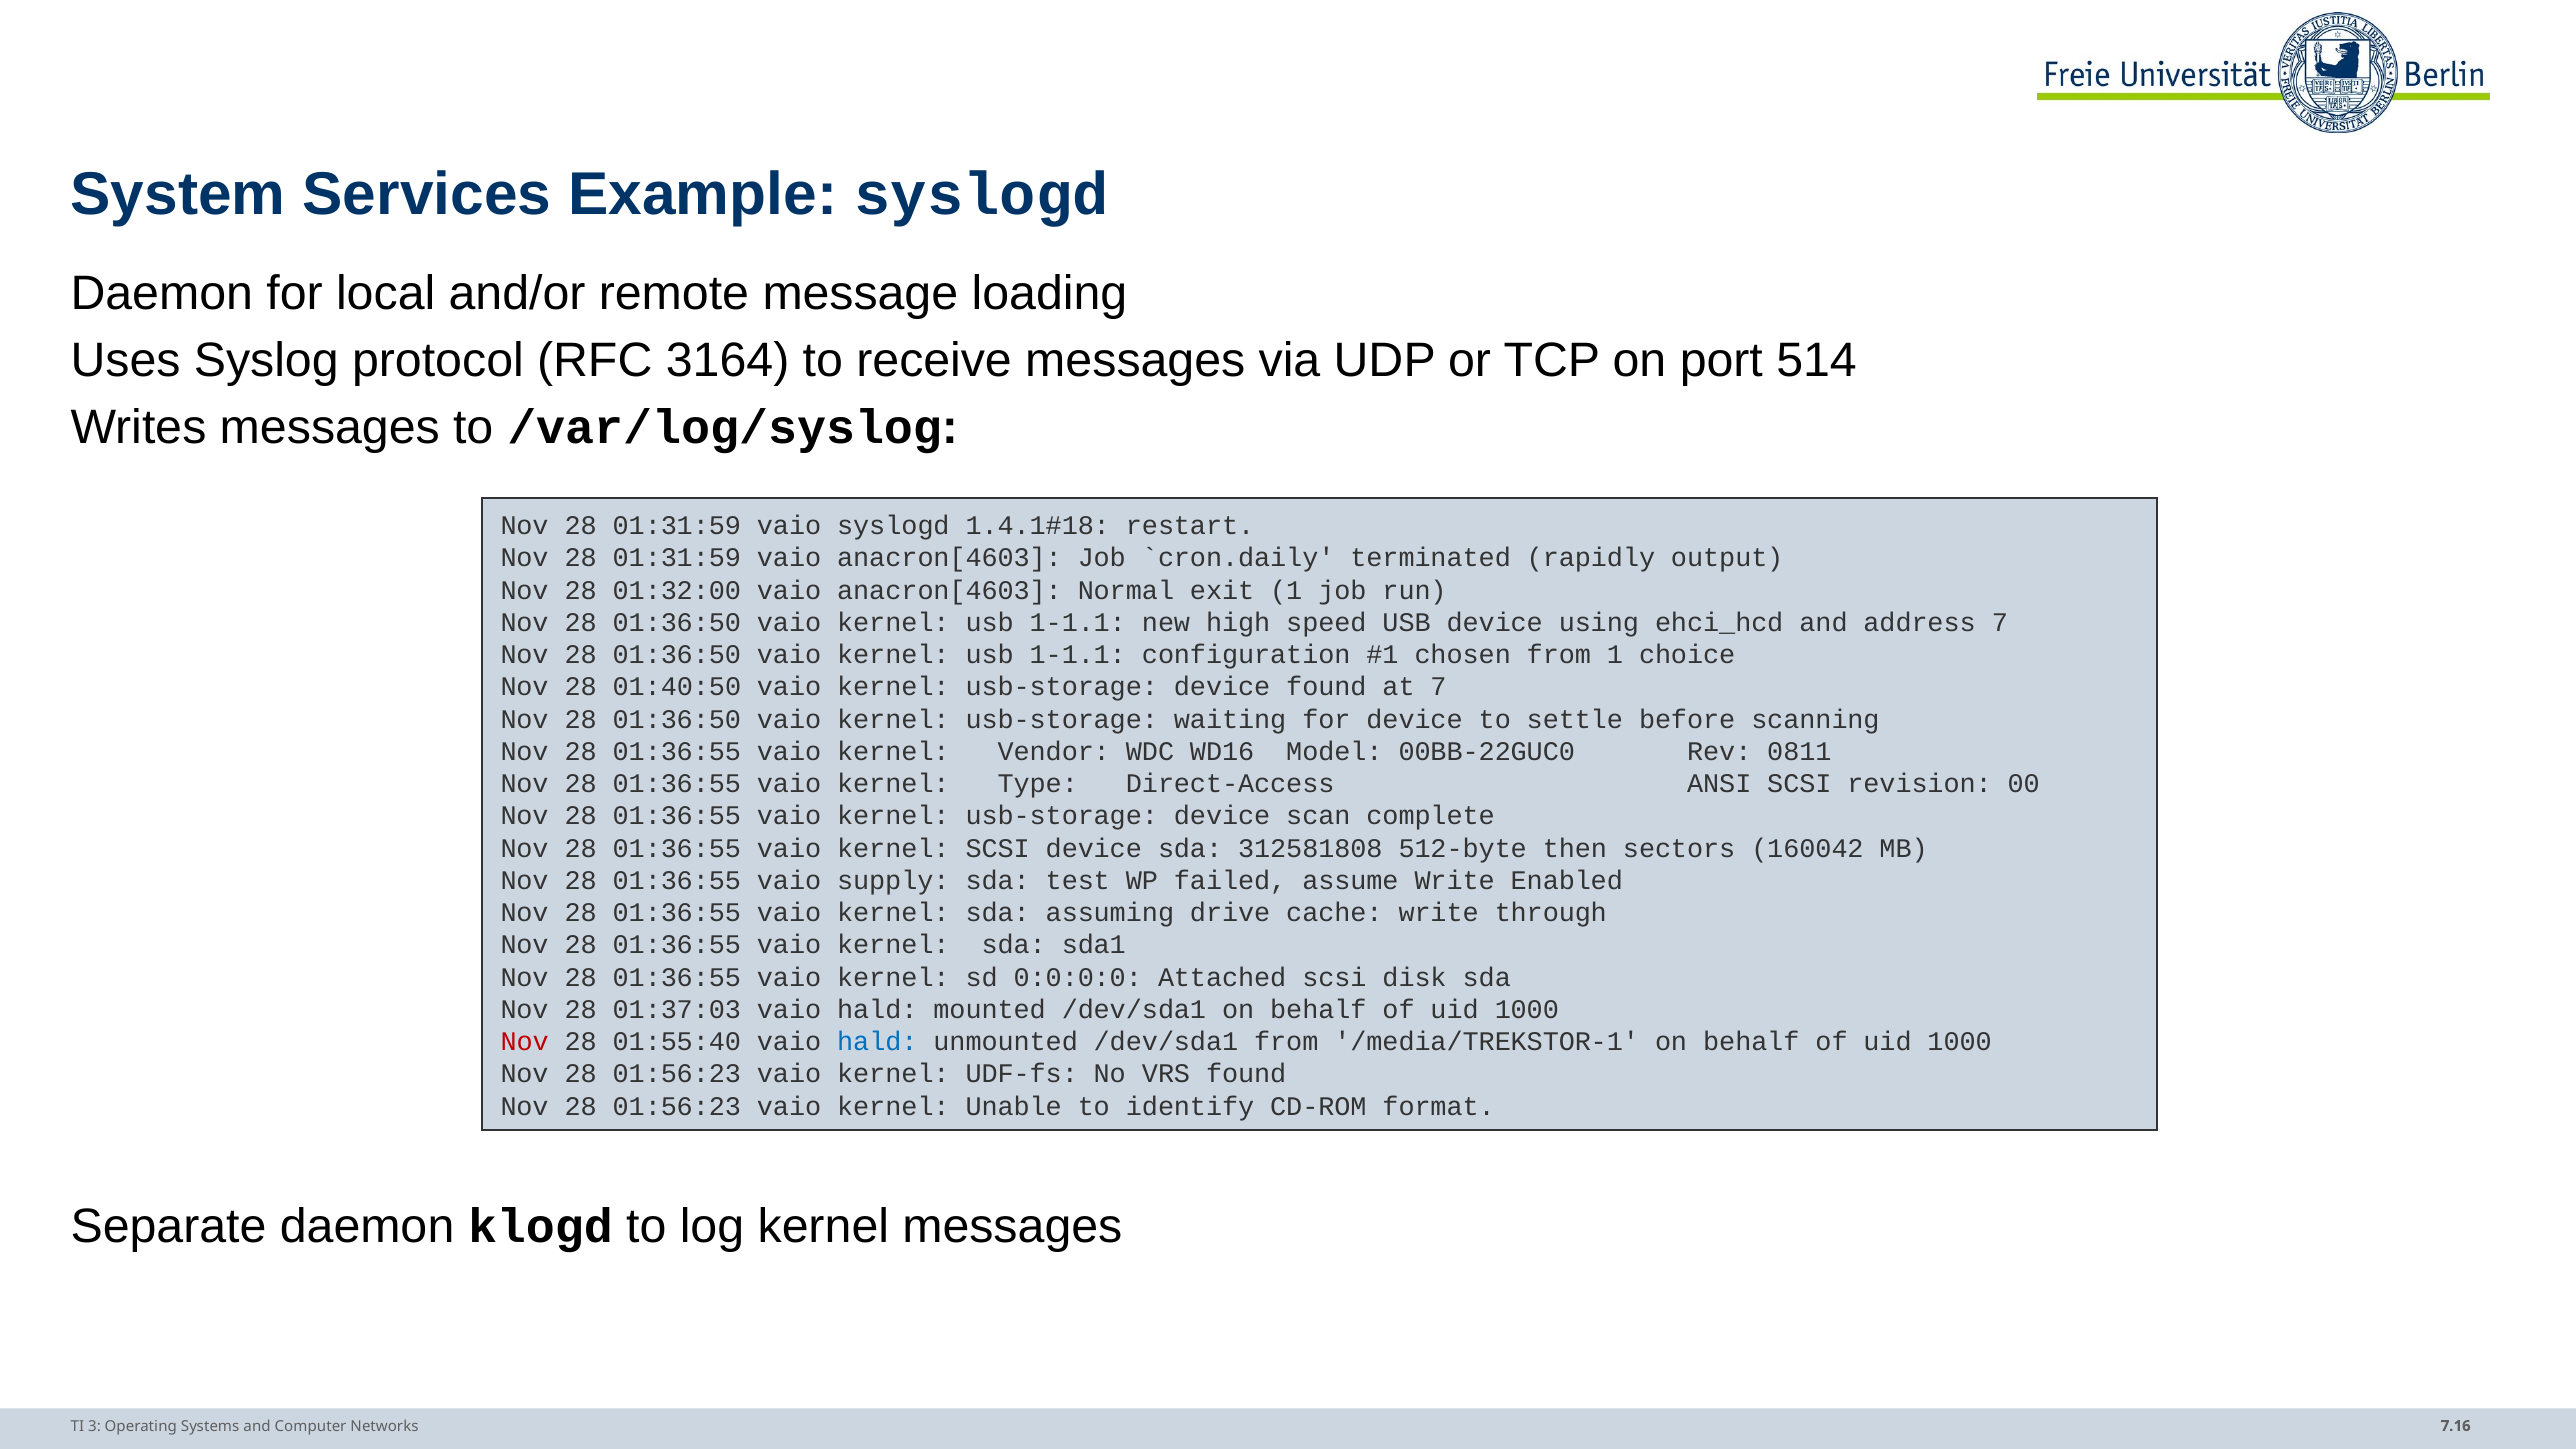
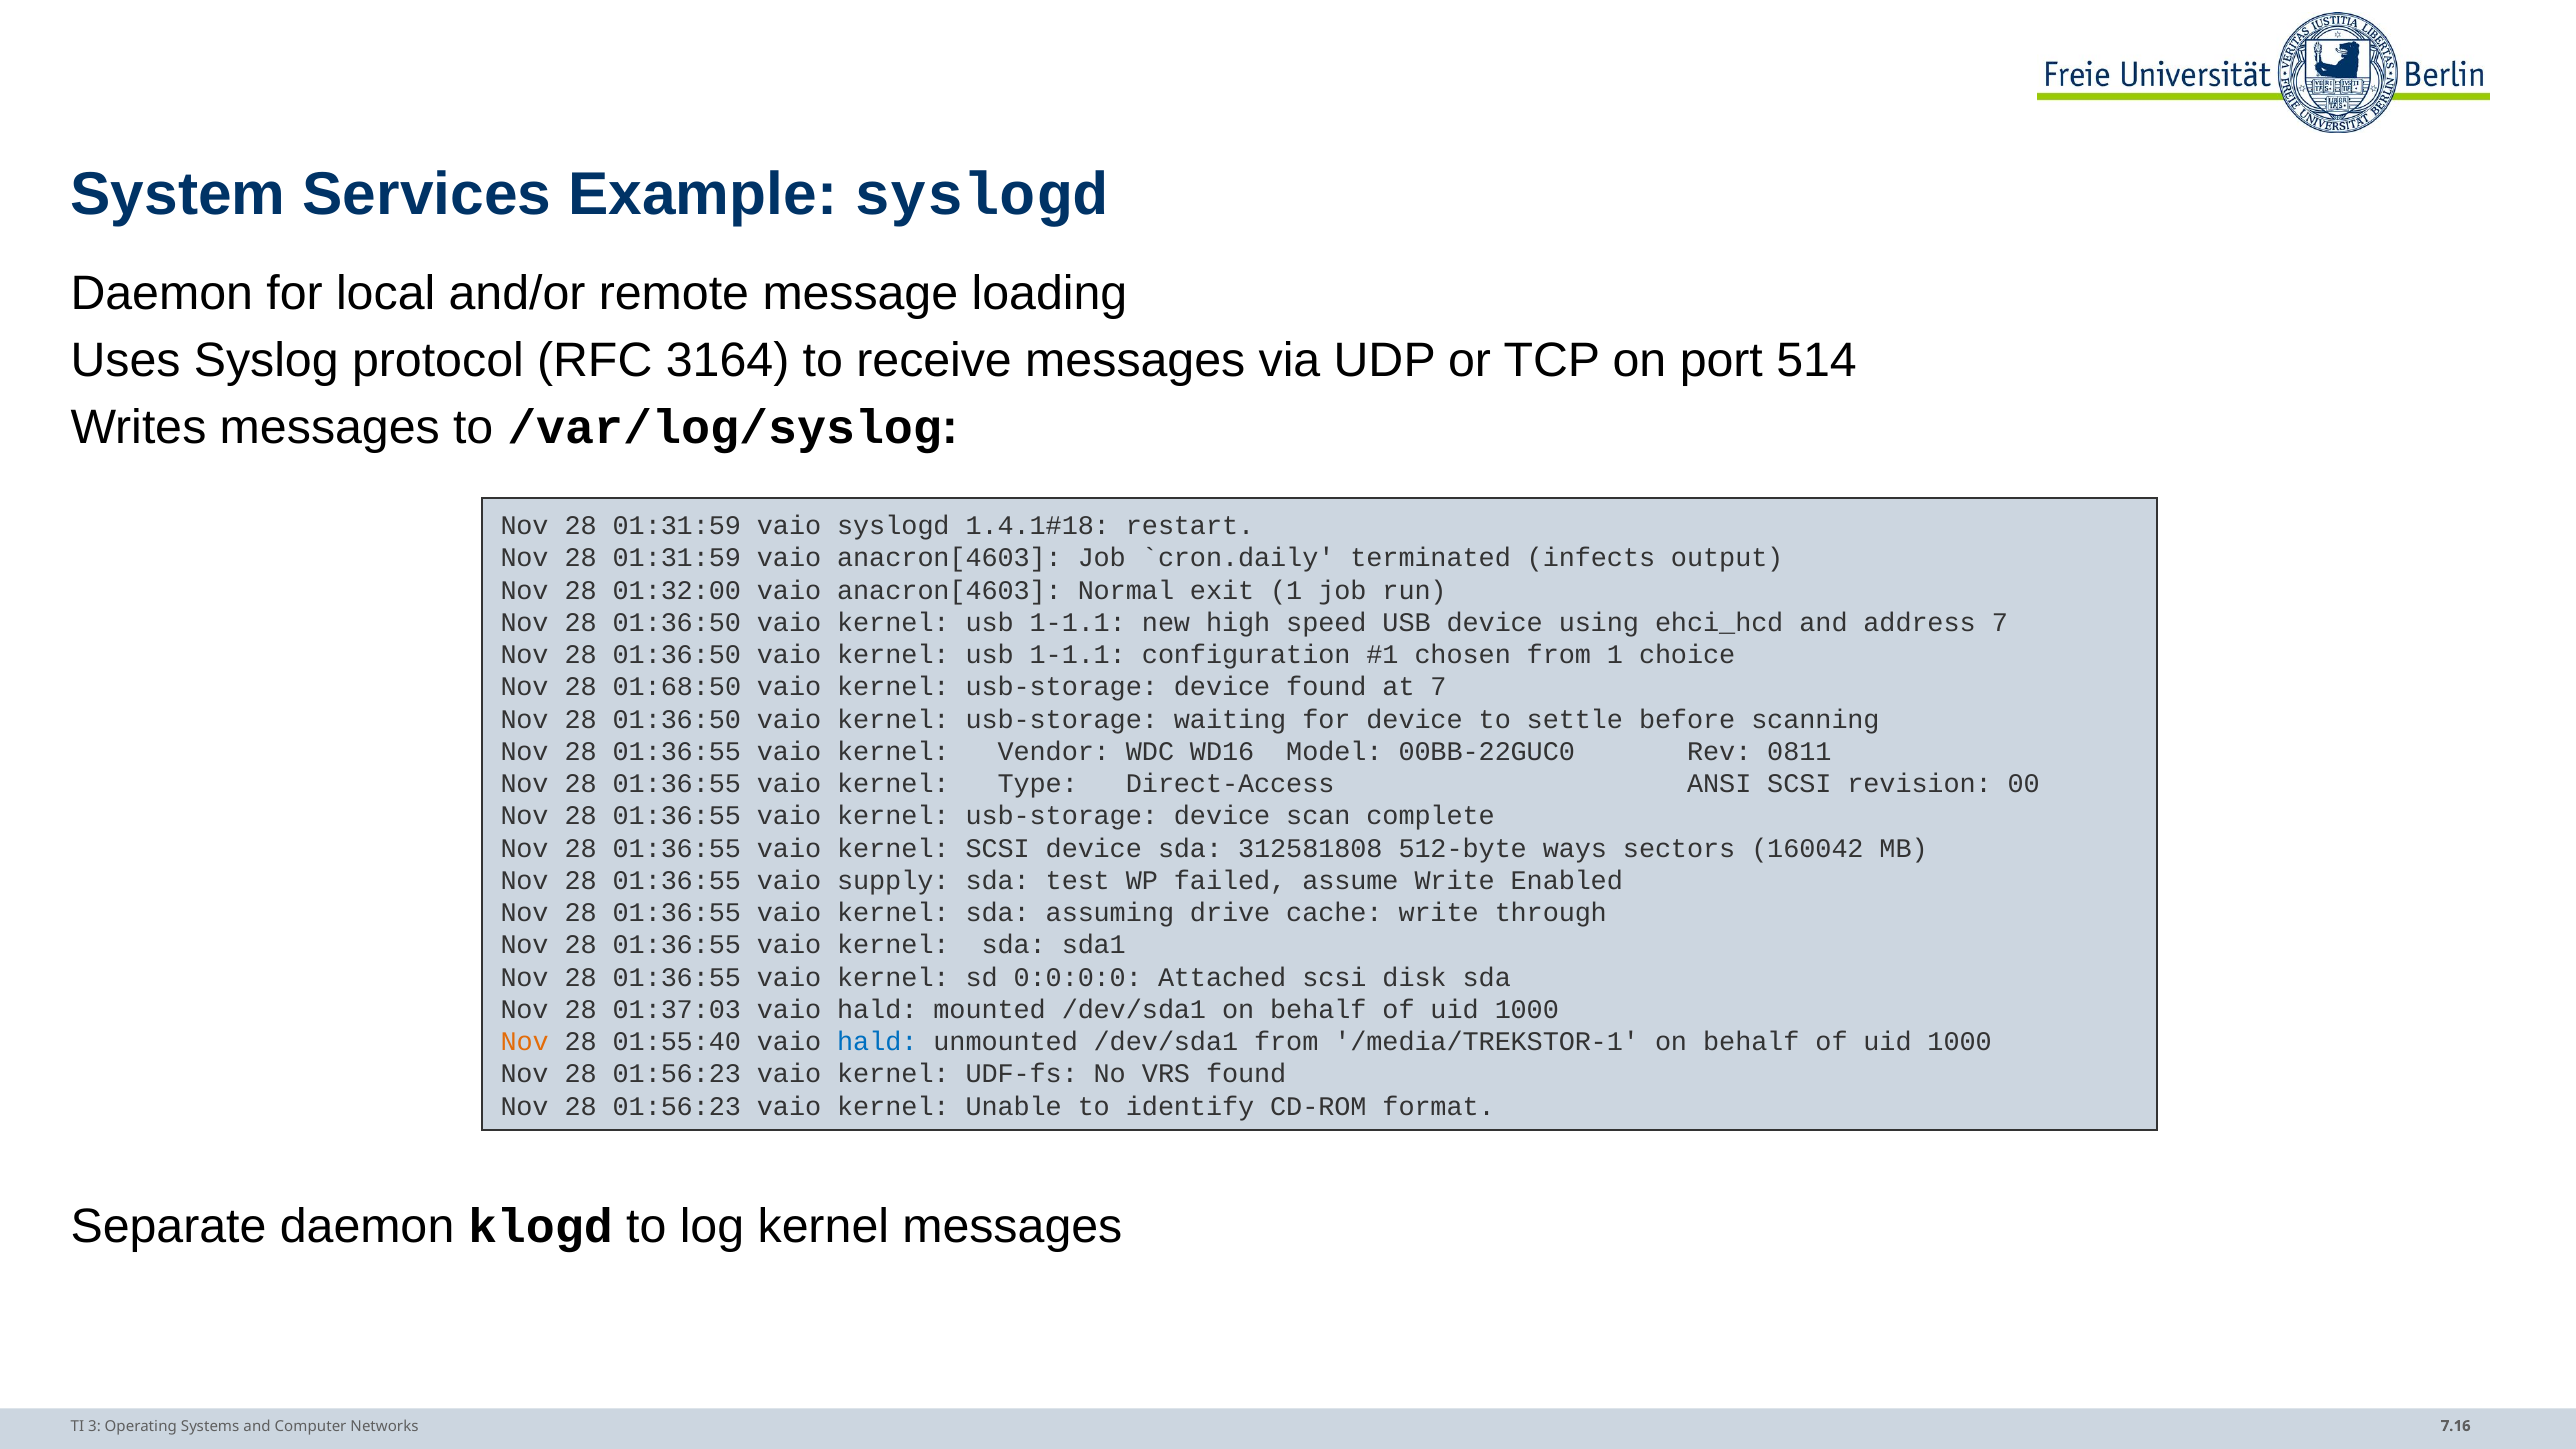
rapidly: rapidly -> infects (1591, 558)
01:40:50: 01:40:50 -> 01:68:50 (677, 687)
then: then -> ways (1575, 848)
Nov colour: red -> orange (525, 1042)
